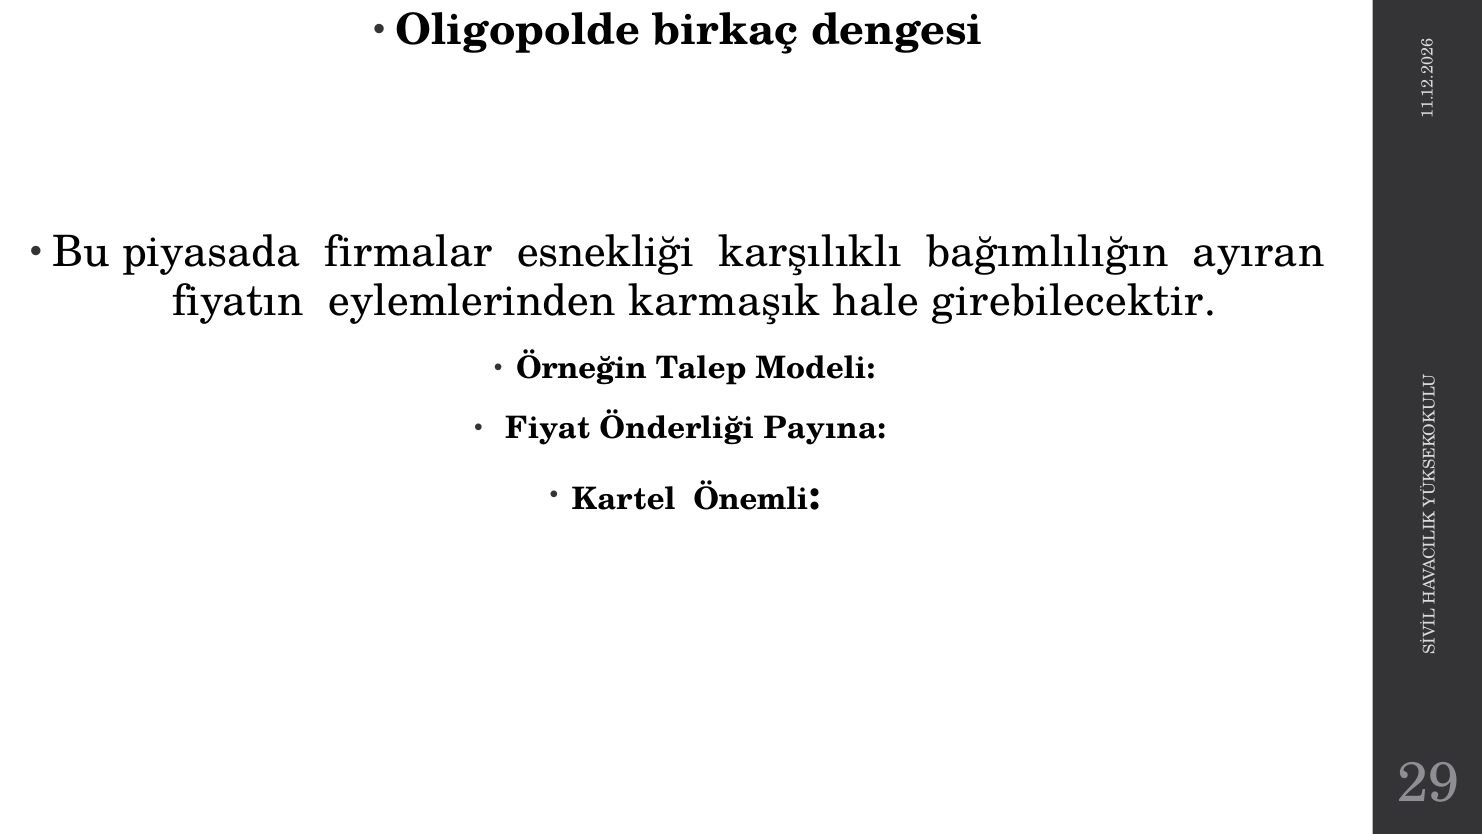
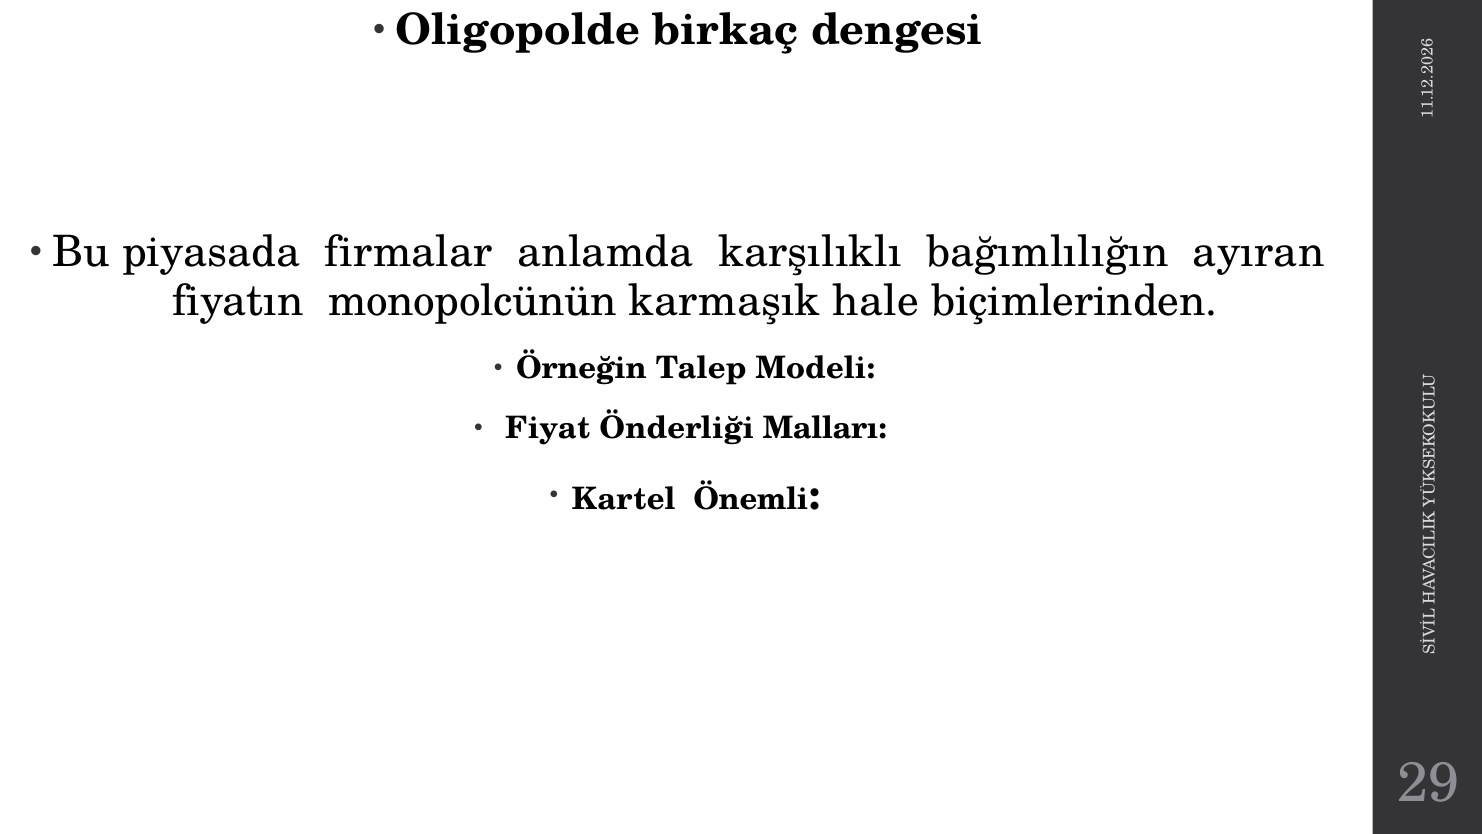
esnekliği: esnekliği -> anlamda (606, 252)
eylemlerinden: eylemlerinden -> monopolcünün (472, 301)
girebilecektir: girebilecektir -> biçimlerinden (1074, 301)
Payına: Payına -> Malları (825, 428)
